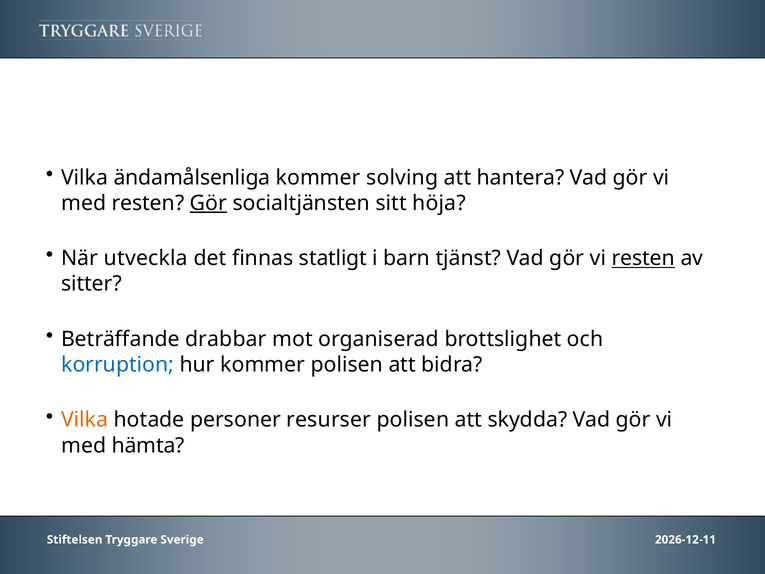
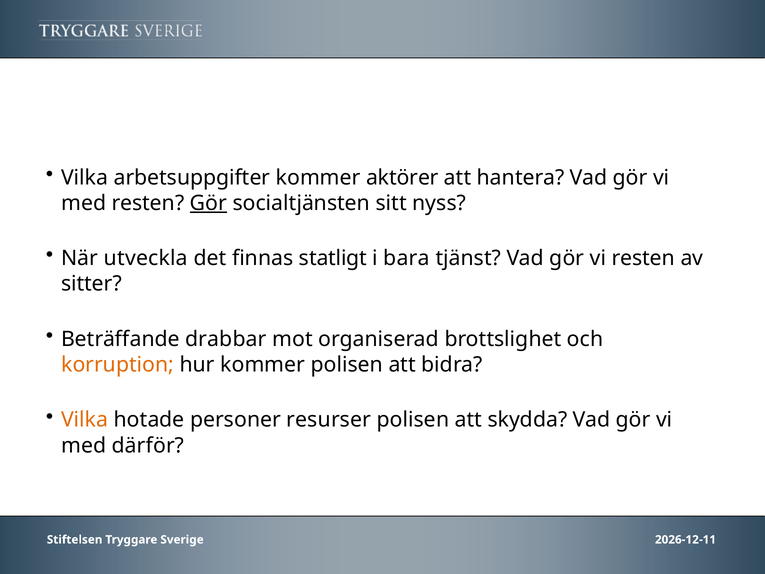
ändamålsenliga: ändamålsenliga -> arbetsuppgifter (192, 177)
solving: solving -> aktörer (402, 177)
höja: höja -> nyss (439, 203)
barn: barn -> bara (407, 258)
resten underline: present -> none (643, 258)
korruption colour: blue -> orange (118, 365)
hämta: hämta -> därför (148, 445)
